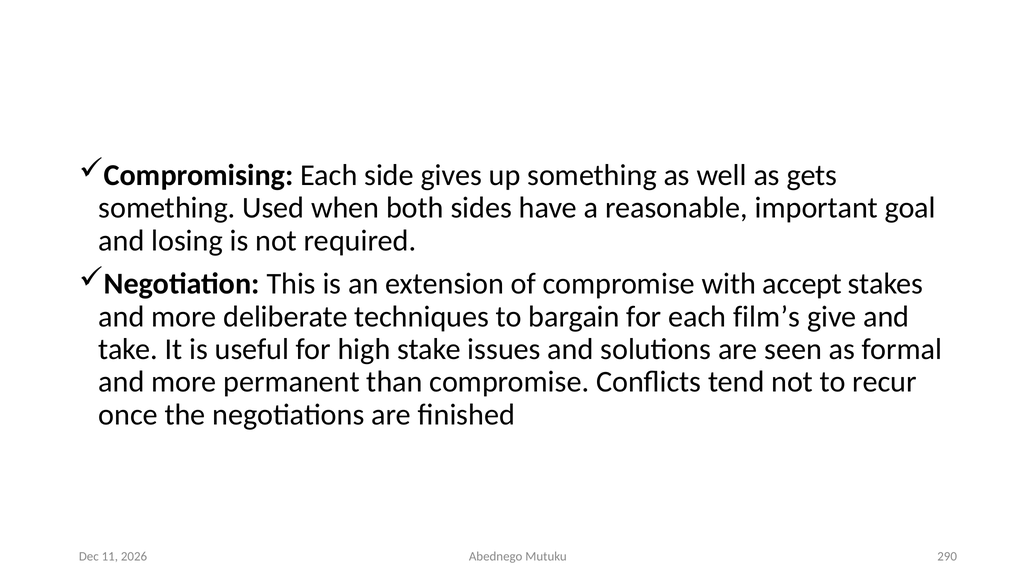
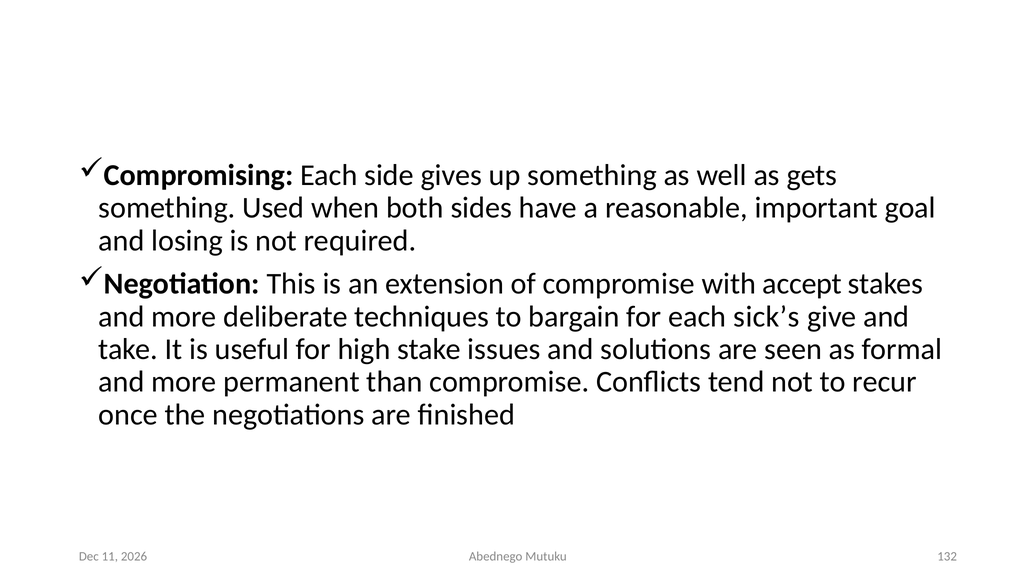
film’s: film’s -> sick’s (766, 317)
290: 290 -> 132 (947, 556)
